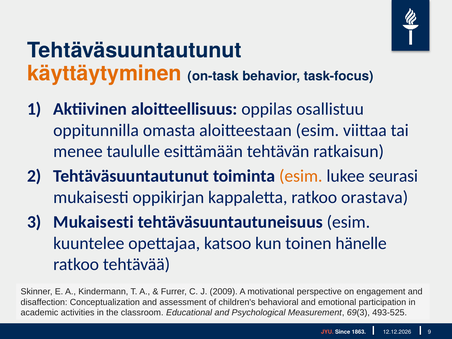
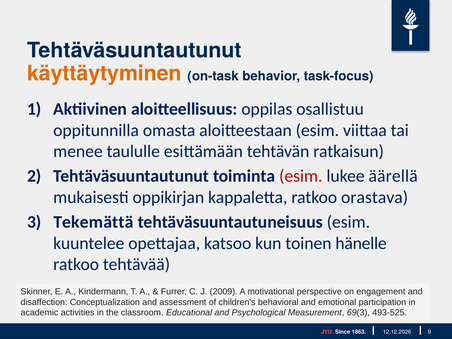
esim colour: orange -> red (301, 176)
seurasi: seurasi -> äärellä (393, 176)
Mukaisesti: Mukaisesti -> Tekemättä (93, 222)
